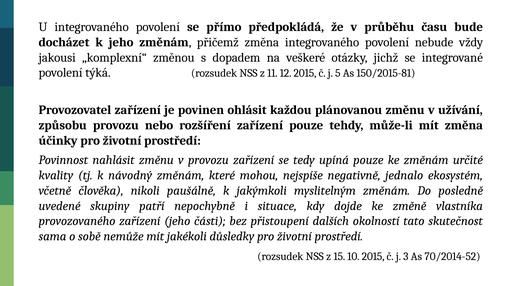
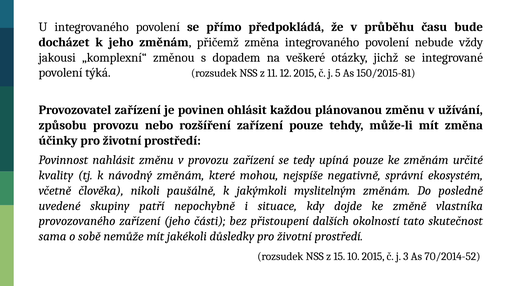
jednalo: jednalo -> správní (404, 175)
